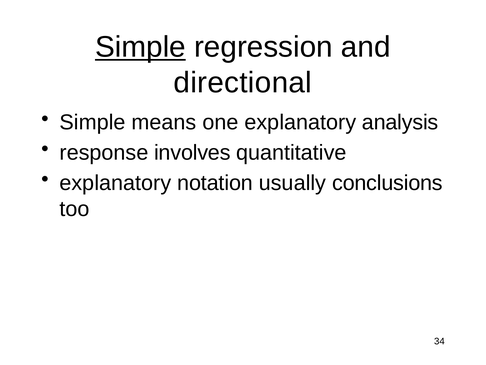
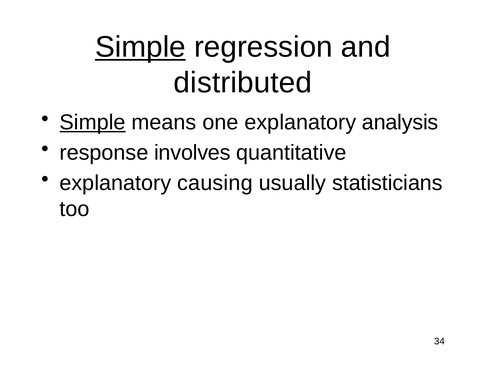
directional: directional -> distributed (243, 83)
Simple underline: none -> present (93, 122)
notation: notation -> causing (215, 183)
conclusions: conclusions -> statisticians (387, 183)
